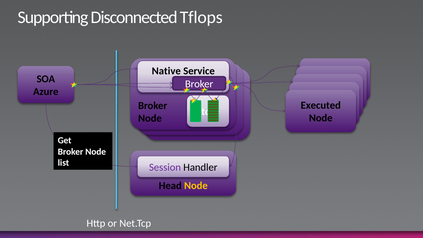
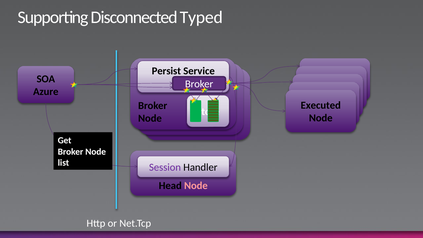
Tflops: Tflops -> Typed (201, 17)
Native: Native -> Persist (166, 71)
Node colour: yellow -> pink (196, 186)
